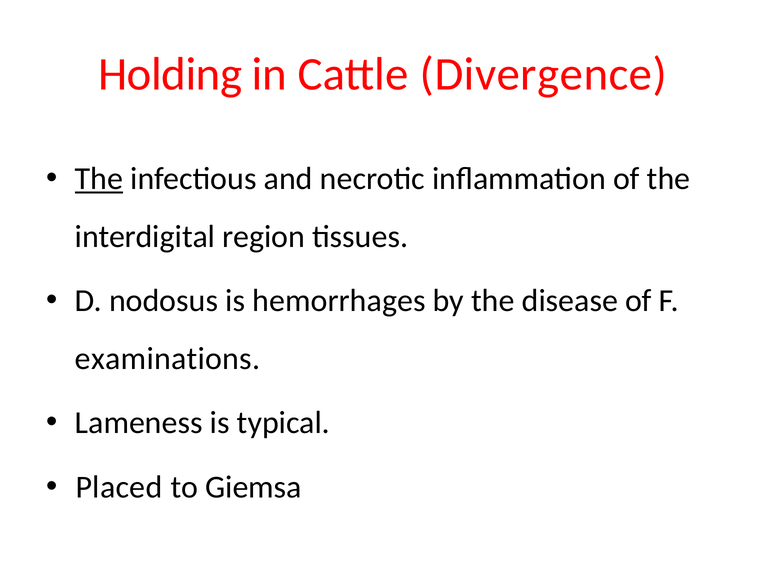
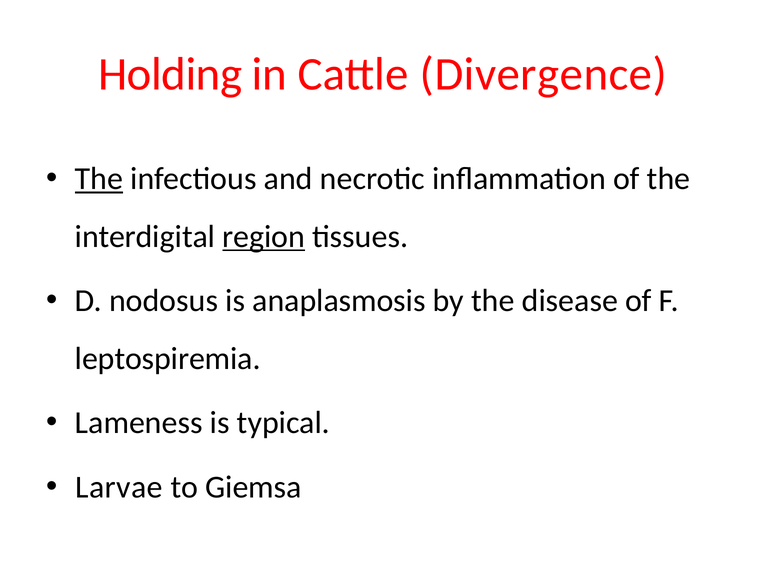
region underline: none -> present (264, 236)
hemorrhages: hemorrhages -> anaplasmosis (339, 301)
examinations: examinations -> leptospiremia (168, 359)
Placed: Placed -> Larvae (119, 487)
